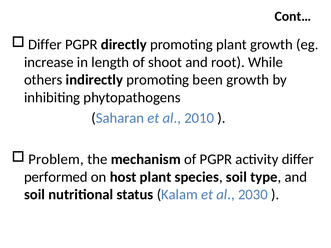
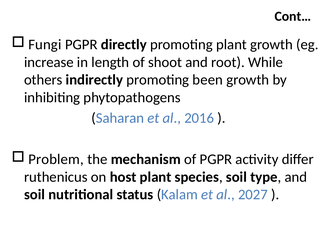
Differ: Differ -> Fungi (45, 45)
2010: 2010 -> 2016 (199, 118)
performed: performed -> ruthenicus (56, 177)
2030: 2030 -> 2027 (253, 195)
